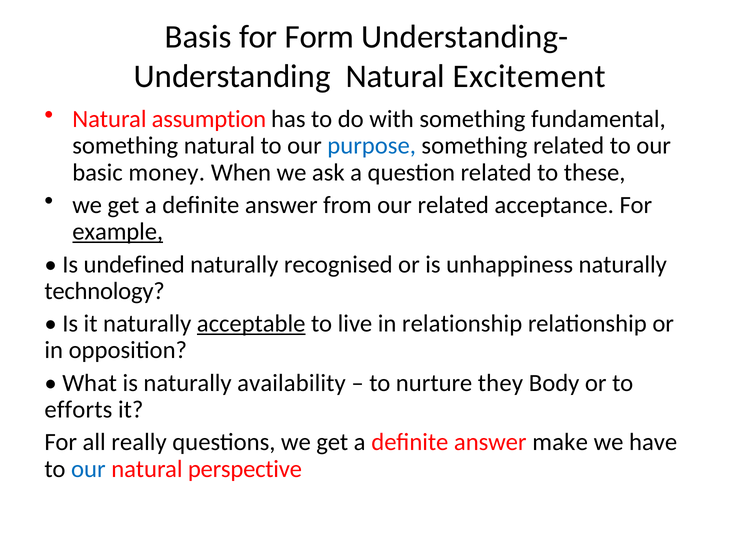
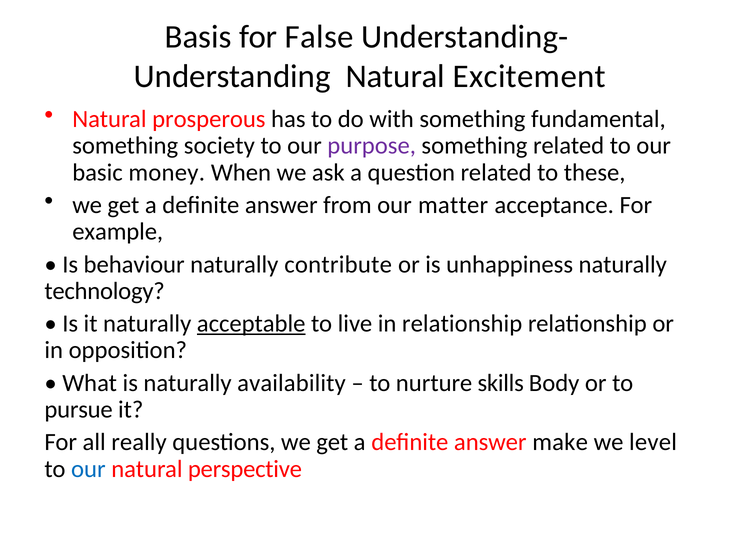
Form: Form -> False (319, 37)
assumption: assumption -> prosperous (209, 119)
something natural: natural -> society (219, 146)
purpose colour: blue -> purple (372, 146)
our related: related -> matter (453, 205)
example underline: present -> none (118, 232)
undefined: undefined -> behaviour (134, 264)
recognised: recognised -> contribute (338, 264)
they: they -> skills (501, 383)
efforts: efforts -> pursue (79, 409)
have: have -> level (653, 442)
